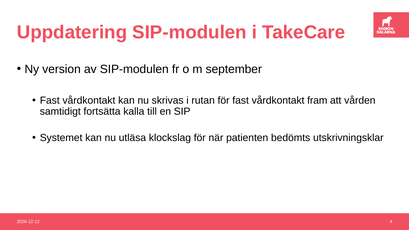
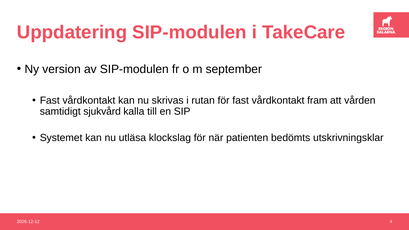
fortsätta: fortsätta -> sjukvård (102, 111)
